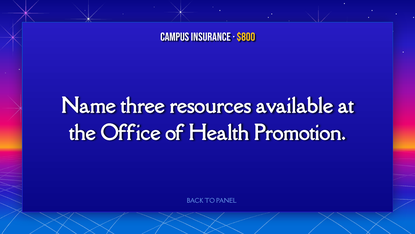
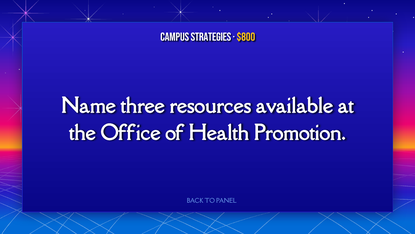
insurance: insurance -> strategies (211, 37)
